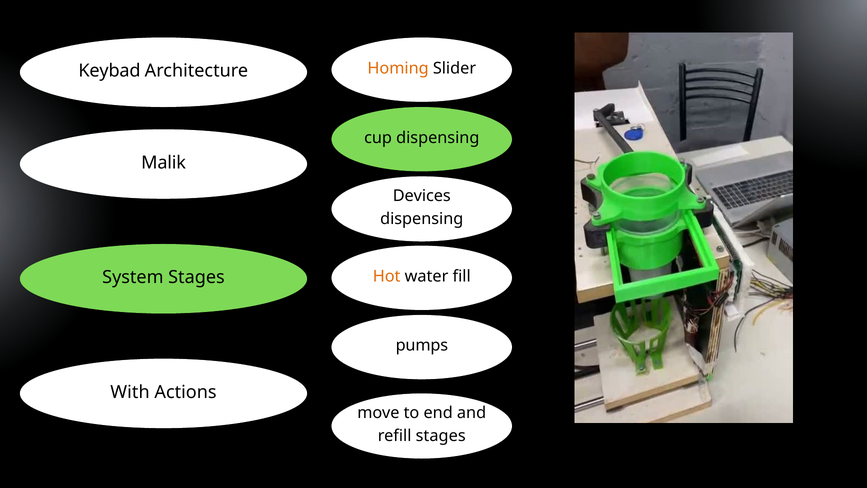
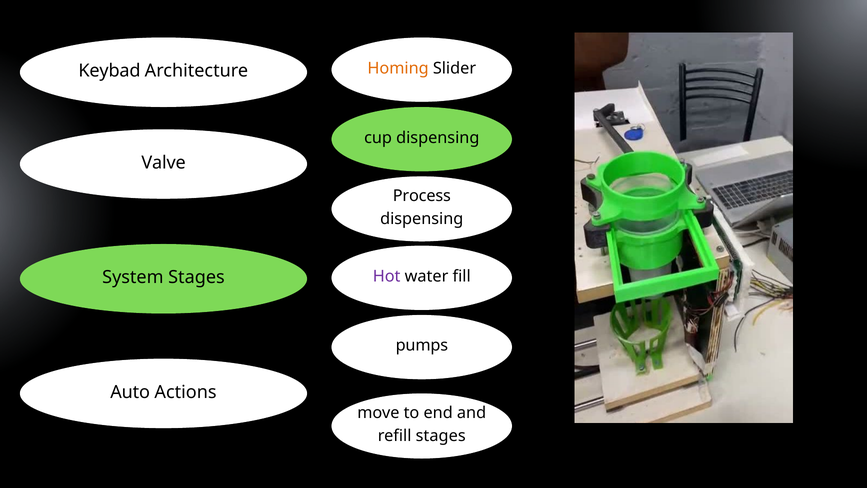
Malik: Malik -> Valve (164, 163)
Devices: Devices -> Process (422, 196)
Hot colour: orange -> purple (387, 276)
With: With -> Auto (130, 392)
